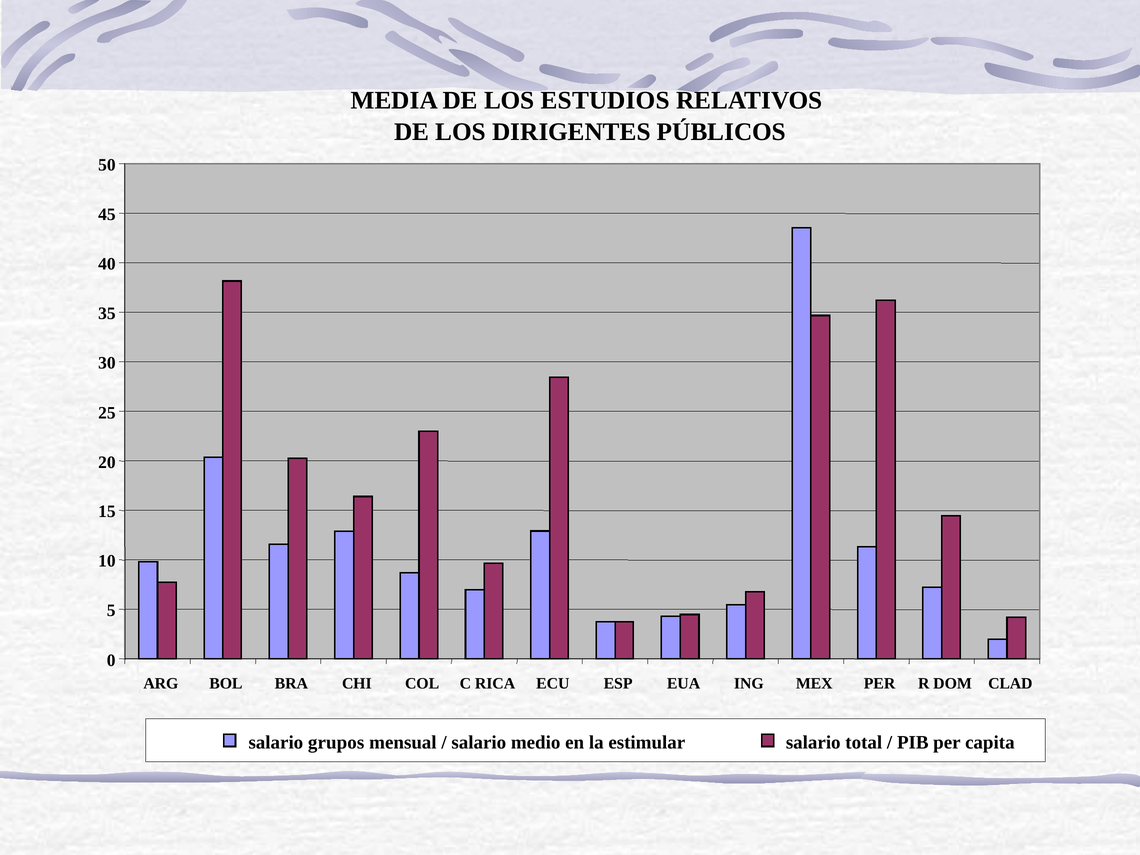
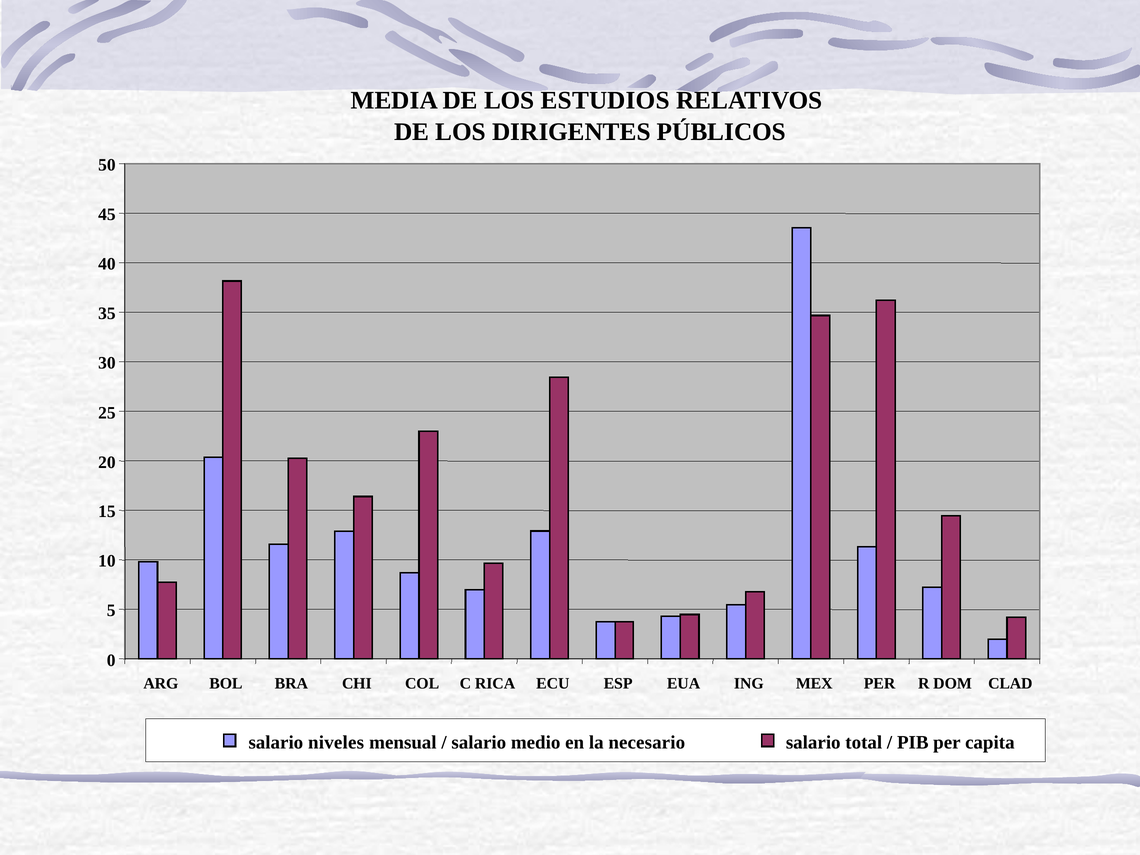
grupos: grupos -> niveles (336, 742)
estimular: estimular -> necesario (647, 742)
